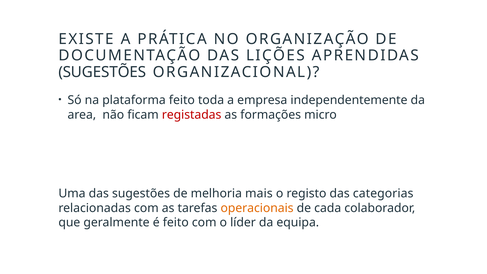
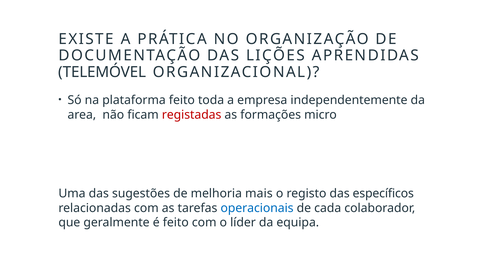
SUGESTÕES: SUGESTÕES -> TELEMÓVEL (102, 72)
categorias: categorias -> específicos (383, 193)
operacionais colour: orange -> blue (257, 208)
